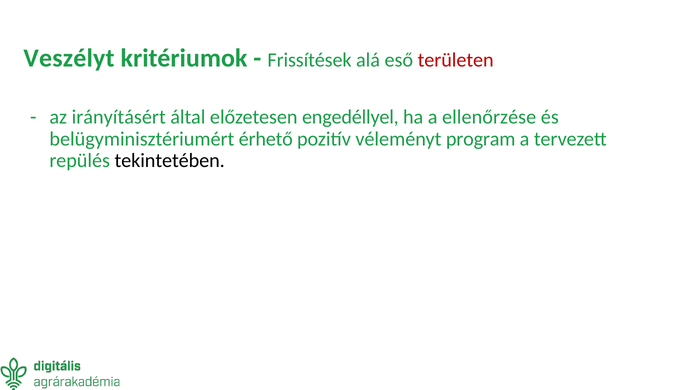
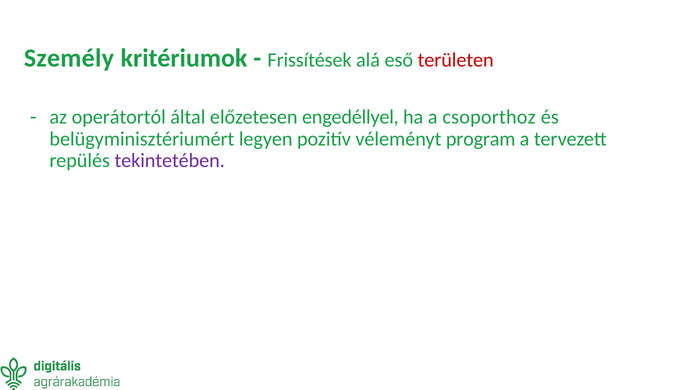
Veszélyt: Veszélyt -> Személy (69, 58)
irányításért: irányításért -> operátortól (119, 117)
ellenőrzése: ellenőrzése -> csoporthoz (489, 117)
érhető: érhető -> legyen (266, 139)
tekintetében colour: black -> purple (170, 161)
